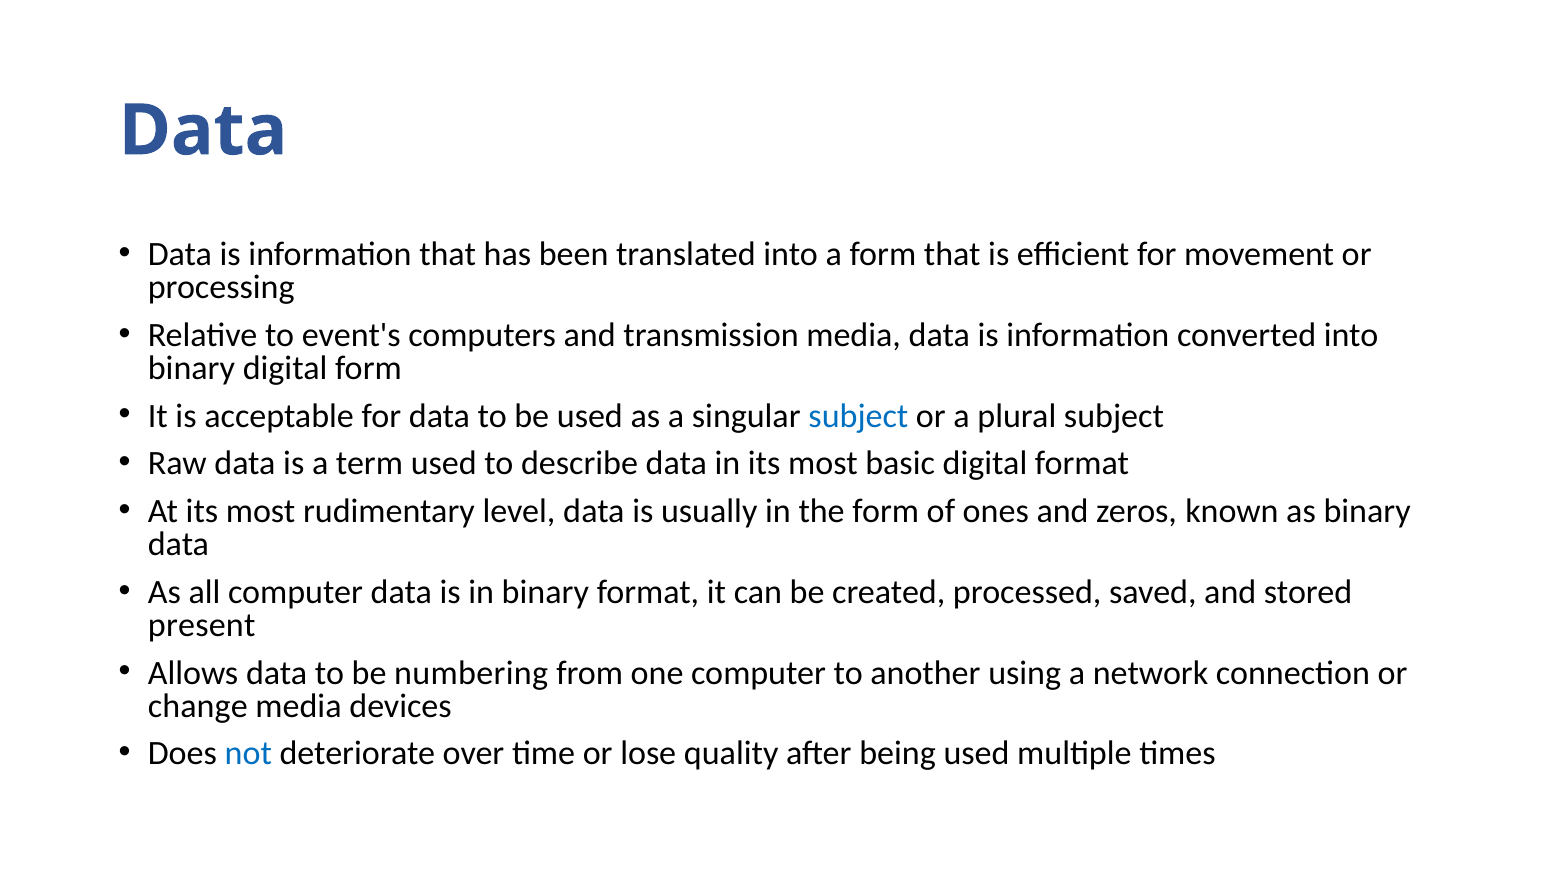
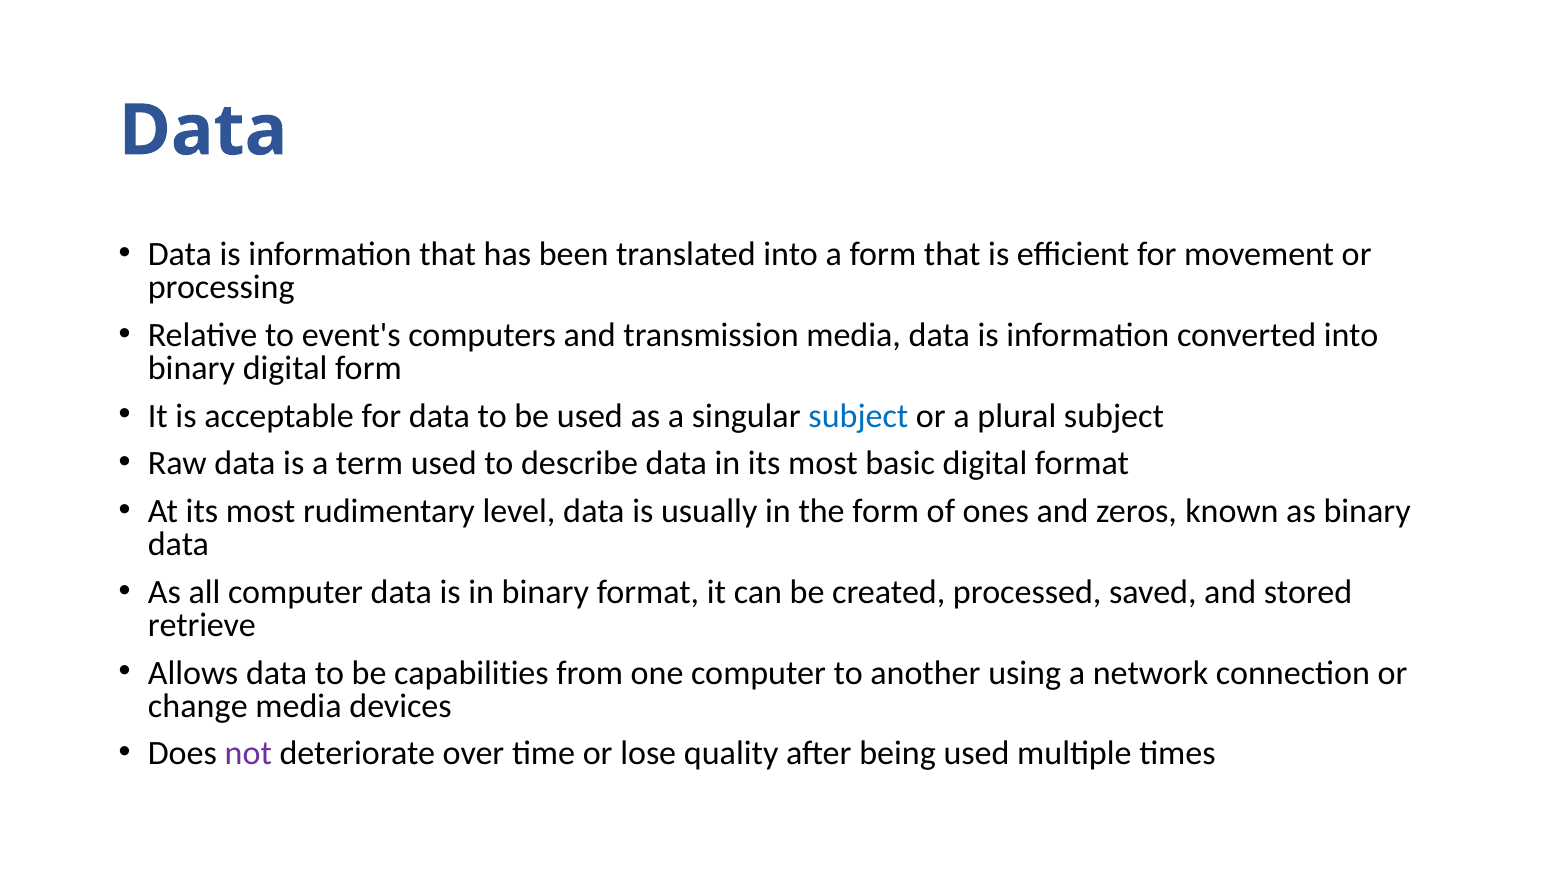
present: present -> retrieve (202, 625)
numbering: numbering -> capabilities (471, 673)
not colour: blue -> purple (248, 753)
